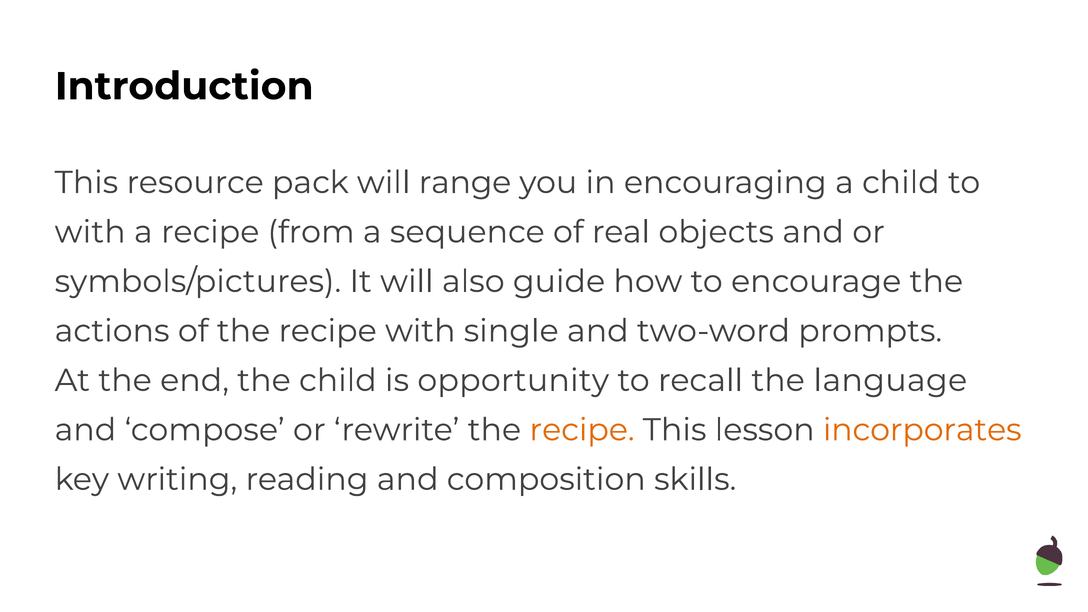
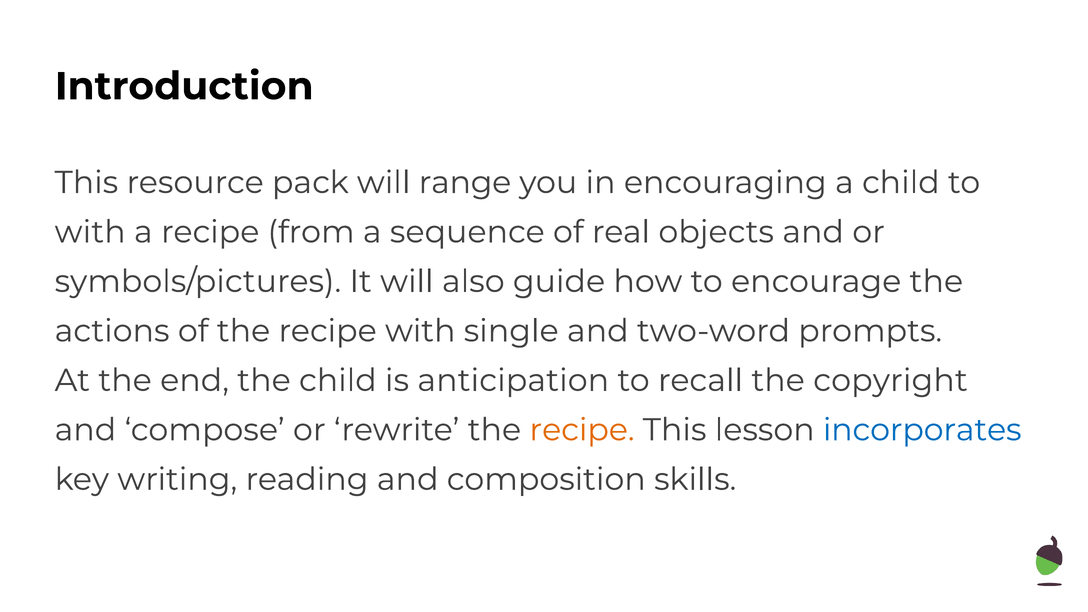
opportunity: opportunity -> anticipation (513, 380)
language: language -> copyright (890, 380)
incorporates colour: orange -> blue (922, 430)
